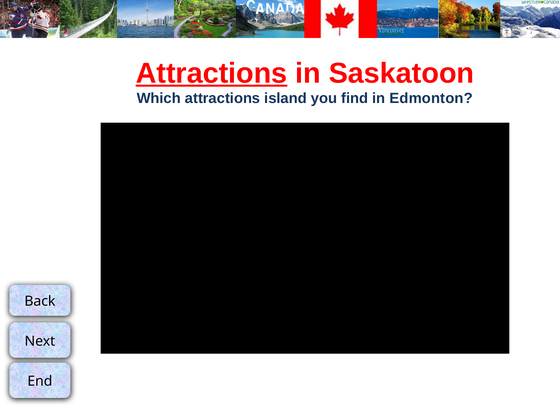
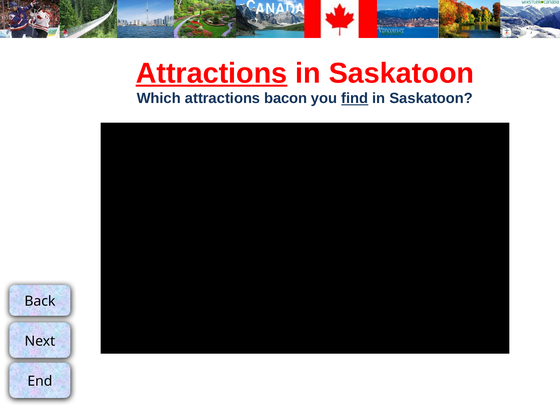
island: island -> bacon (286, 98)
find underline: none -> present (355, 98)
Edmonton: Edmonton -> Saskatoon (431, 98)
